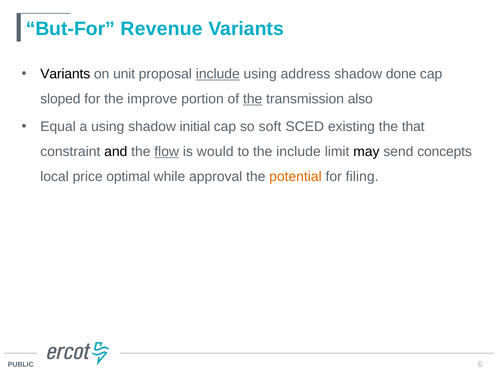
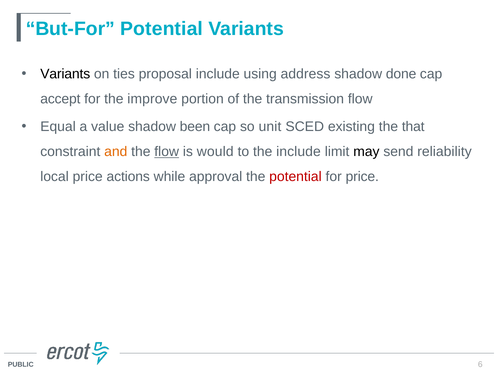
But-For Revenue: Revenue -> Potential (162, 29)
unit: unit -> ties (124, 74)
include underline: present -> none (218, 74)
sloped: sloped -> accept (60, 99)
the underline: present -> none (253, 99)
transmission also: also -> flow (360, 99)
a using: using -> value (108, 127)
initial: initial -> been (195, 127)
soft: soft -> unit (270, 127)
and colour: black -> orange (116, 152)
concepts: concepts -> reliability (444, 152)
optimal: optimal -> actions (128, 177)
potential colour: orange -> red (295, 177)
for filing: filing -> price (362, 177)
